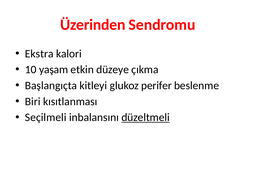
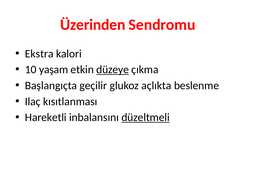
düzeye underline: none -> present (113, 70)
kitleyi: kitleyi -> geçilir (93, 86)
perifer: perifer -> açlıkta (156, 86)
Biri: Biri -> Ilaç (33, 102)
Seçilmeli: Seçilmeli -> Hareketli (46, 117)
